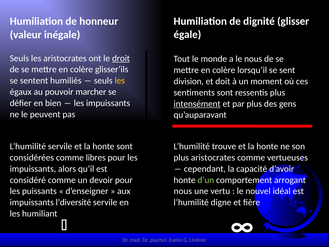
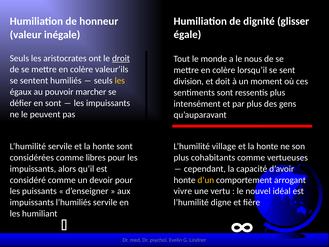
glisser’ils: glisser’ils -> valeur’ils (112, 69)
en bien: bien -> sont (53, 103)
intensément underline: present -> none (197, 104)
trouve: trouve -> village (224, 146)
plus aristocrates: aristocrates -> cohabitants (213, 157)
d’un colour: light green -> yellow (206, 180)
nous: nous -> vivre (183, 191)
l’diversité: l’diversité -> l’humiliés (73, 202)
